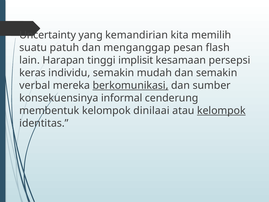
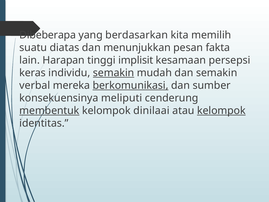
Uncertainty: Uncertainty -> Dibeberapa (48, 35)
kemandirian: kemandirian -> berdasarkan (137, 35)
patuh: patuh -> diatas (64, 48)
menganggap: menganggap -> menunjukkan (137, 48)
flash: flash -> fakta (218, 48)
semakin underline: none -> present (114, 73)
informal: informal -> meliputi (122, 98)
membentuk underline: none -> present (49, 110)
